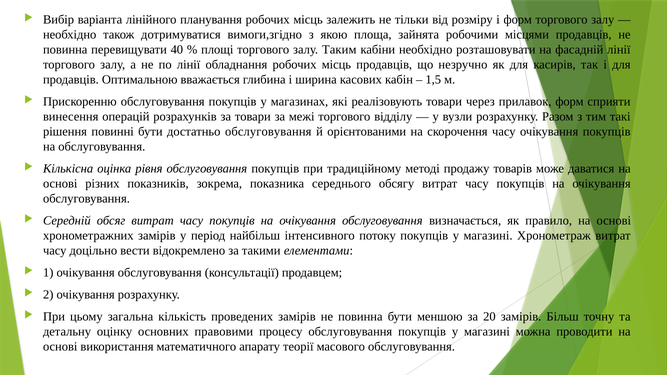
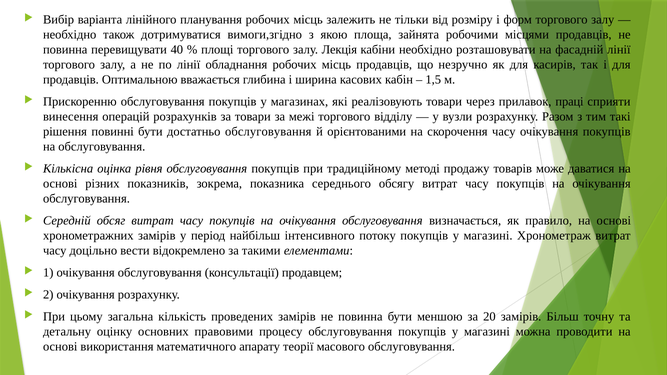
Таким: Таким -> Лекція (339, 50)
прилавок форм: форм -> праці (570, 102)
